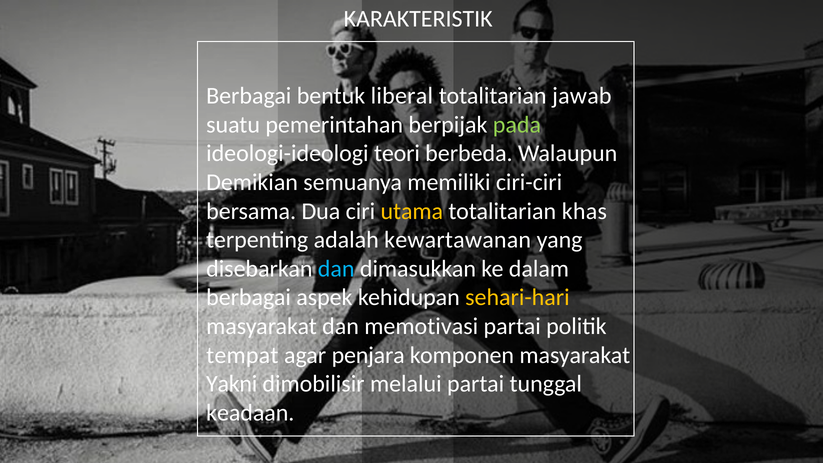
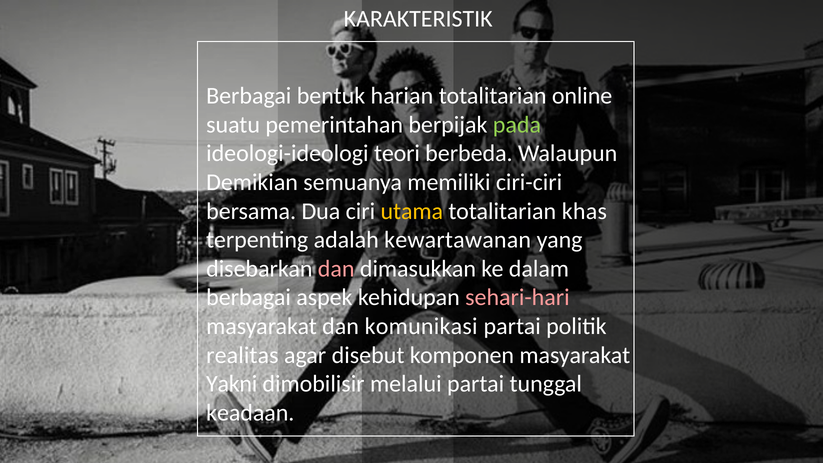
liberal: liberal -> harian (402, 96)
jawab: jawab -> online (582, 96)
dan colour: light blue -> pink (336, 269)
sehari-hari colour: yellow -> pink (517, 298)
memotivasi: memotivasi -> komunikasi (421, 326)
tempat: tempat -> realitas (242, 355)
penjara: penjara -> disebut (368, 355)
